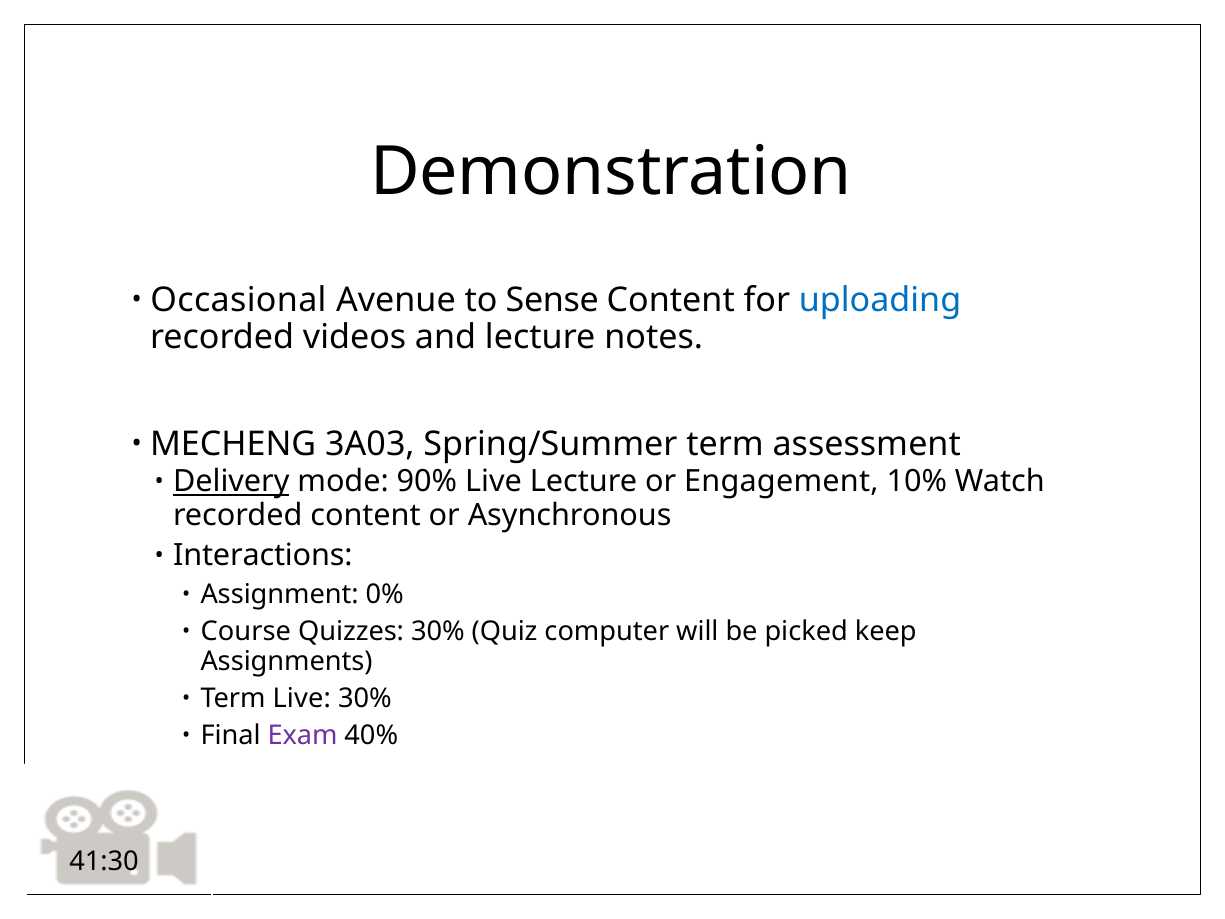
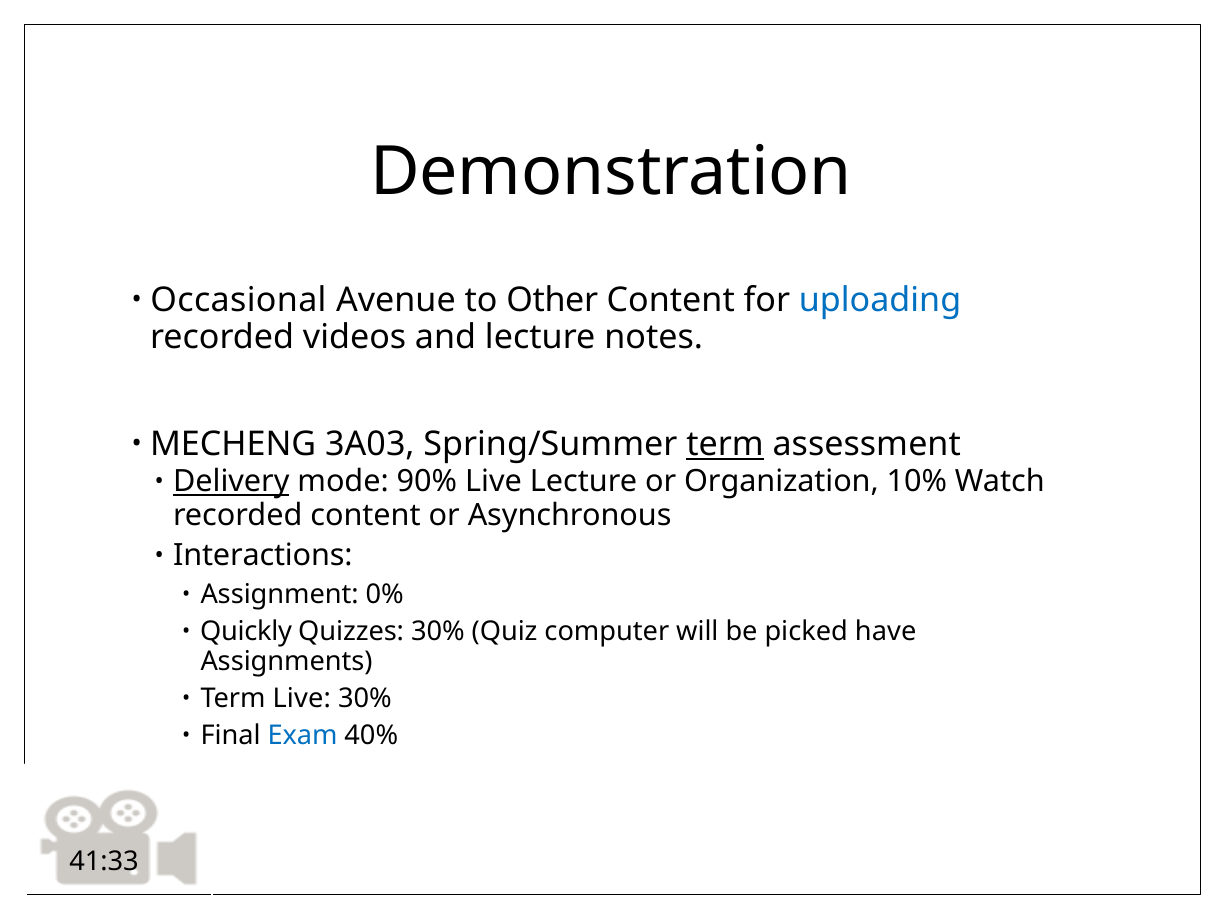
Sense: Sense -> Other (552, 300)
term underline: none -> present (725, 444)
Engagement: Engagement -> Organization (781, 482)
Course: Course -> Quickly (246, 631)
keep: keep -> have (886, 631)
Exam colour: purple -> blue (303, 735)
41:30: 41:30 -> 41:33 (104, 861)
